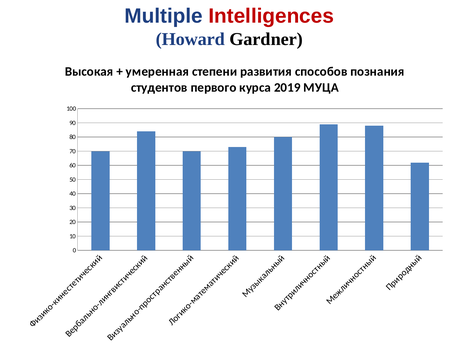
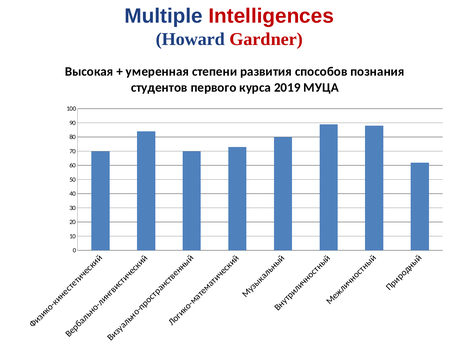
Gardner colour: black -> red (266, 39)
